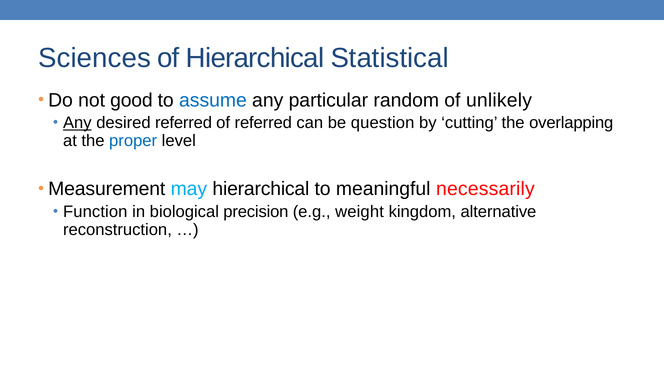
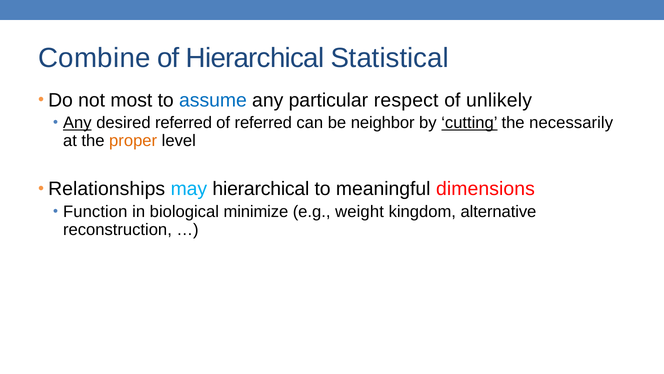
Sciences: Sciences -> Combine (94, 58)
good: good -> most (131, 100)
random: random -> respect (406, 100)
question: question -> neighbor (383, 123)
cutting underline: none -> present (469, 123)
overlapping: overlapping -> necessarily (571, 123)
proper colour: blue -> orange (133, 141)
Measurement: Measurement -> Relationships (107, 189)
necessarily: necessarily -> dimensions (485, 189)
precision: precision -> minimize (256, 212)
